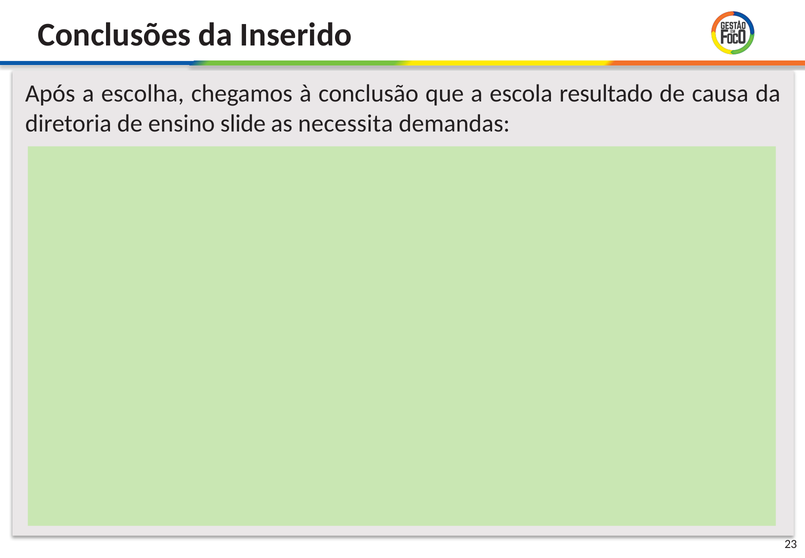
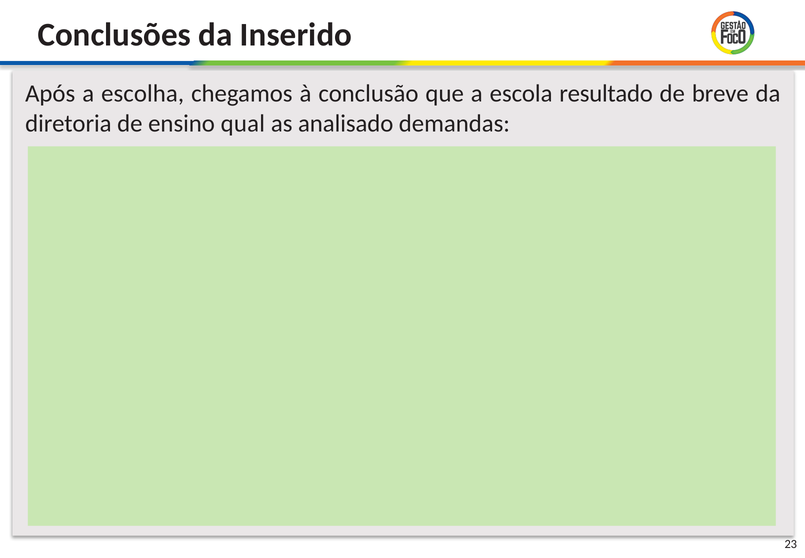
causa: causa -> breve (720, 94)
slide: slide -> qual (243, 123)
necessita: necessita -> analisado (346, 123)
